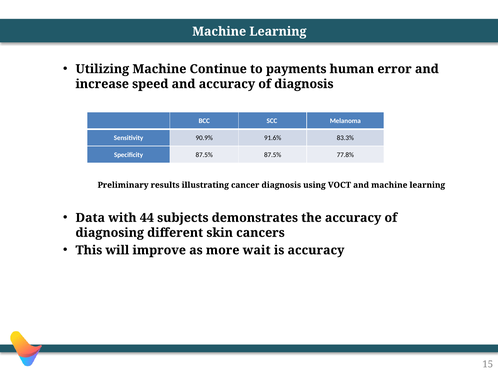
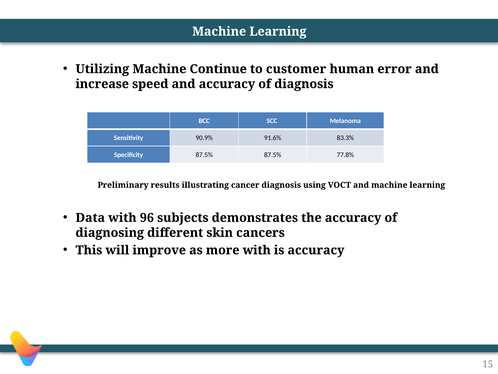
payments: payments -> customer (296, 69)
44: 44 -> 96 (147, 218)
more wait: wait -> with (257, 250)
